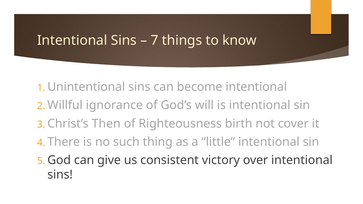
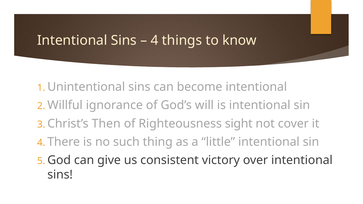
7: 7 -> 4 (155, 40)
birth: birth -> sight (239, 124)
